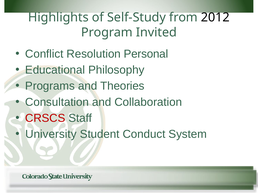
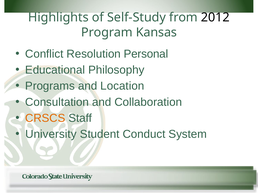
Invited: Invited -> Kansas (156, 32)
Theories: Theories -> Location (122, 86)
CRSCS colour: red -> orange (45, 118)
